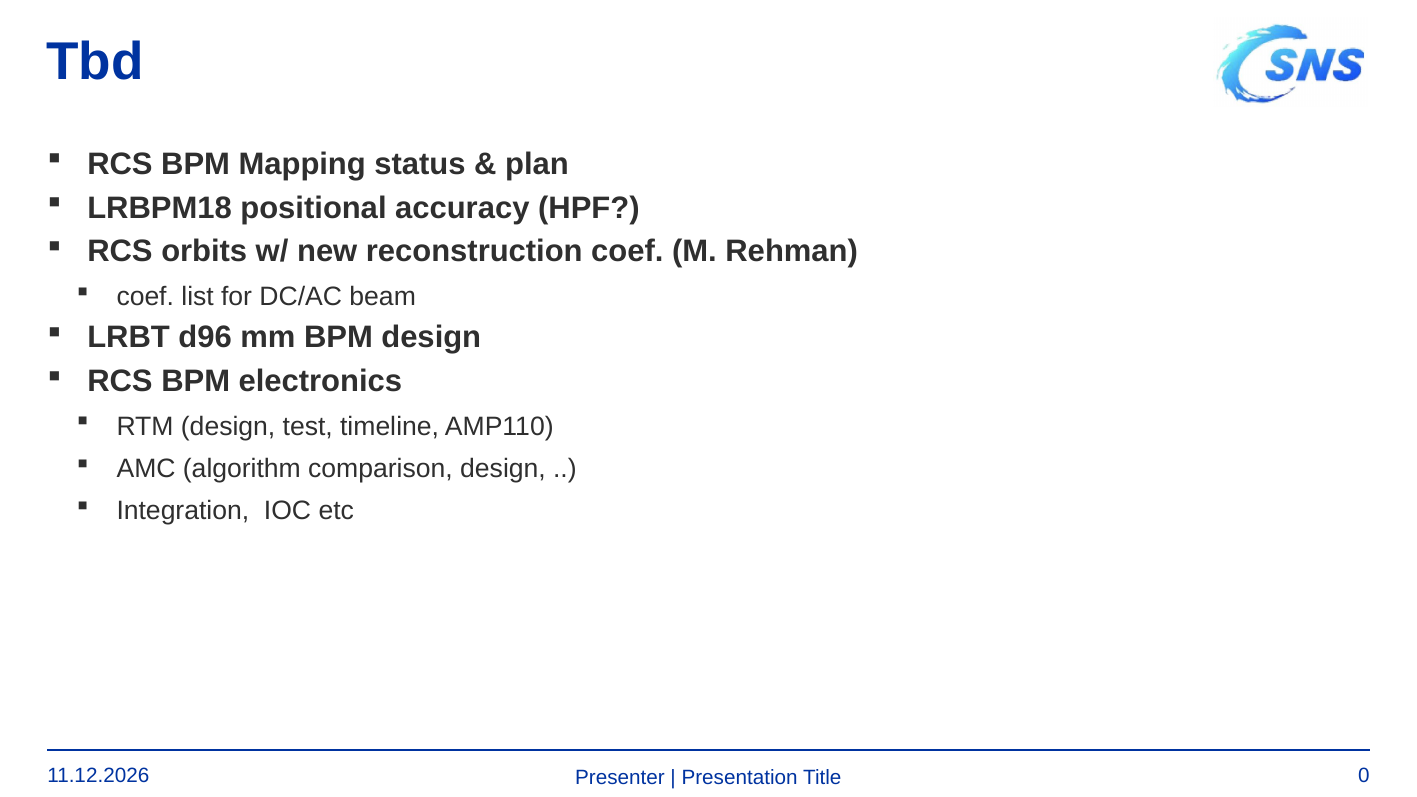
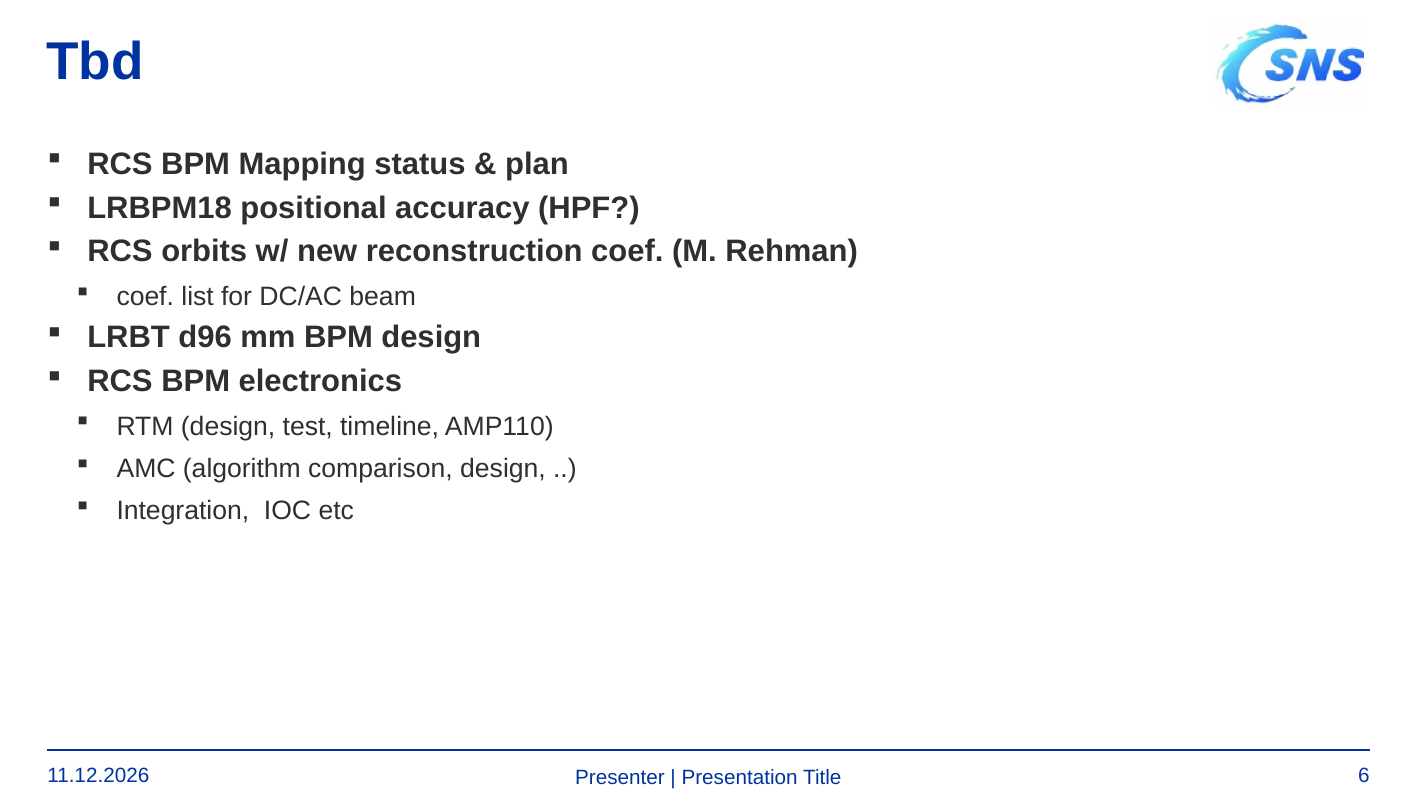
0: 0 -> 6 (1364, 776)
